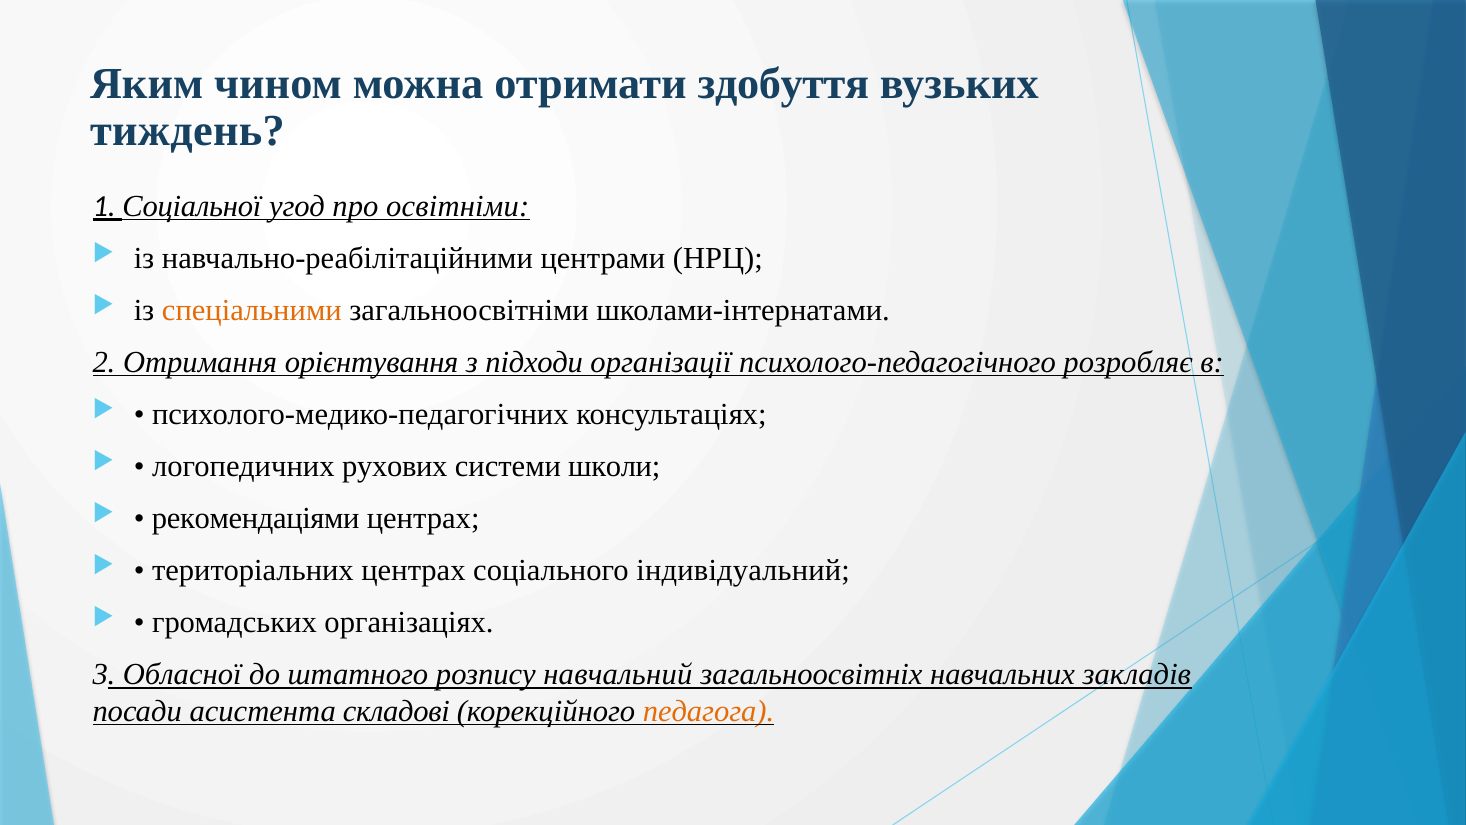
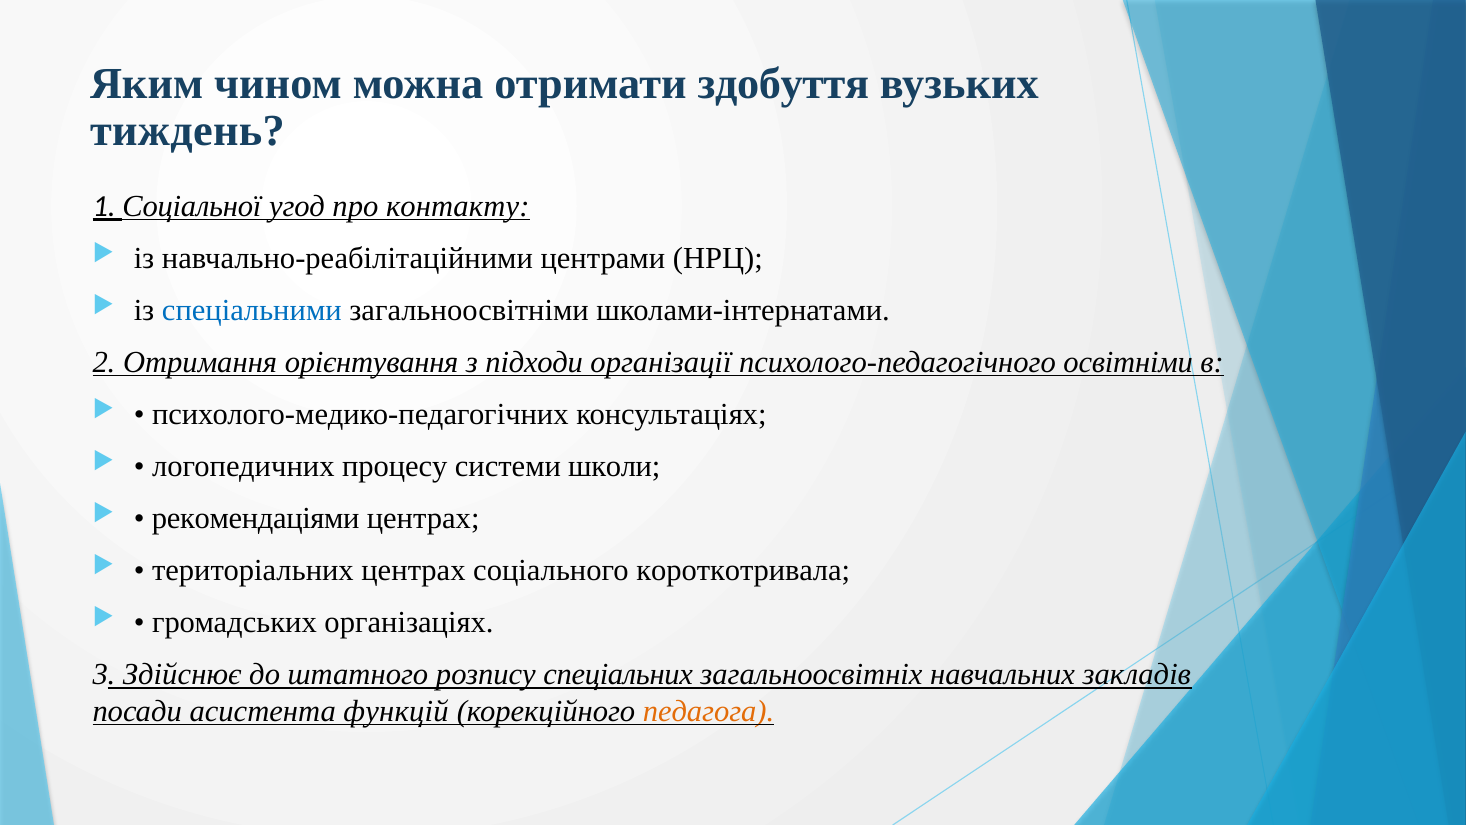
освітніми: освітніми -> контакту (458, 206)
спеціальними colour: orange -> blue (252, 310)
розробляє: розробляє -> освітніми (1128, 362)
рухових: рухових -> процесу (395, 466)
індивідуальний: індивідуальний -> короткотривала (743, 570)
Обласної: Обласної -> Здійснює (182, 674)
навчальний: навчальний -> спеціальних (618, 674)
складові: складові -> функцій (396, 711)
